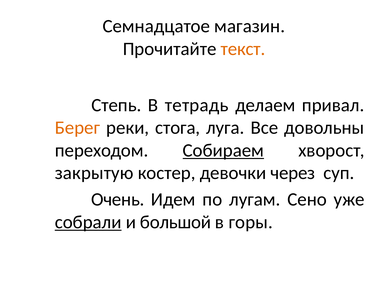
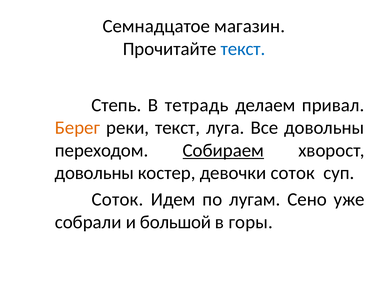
текст colour: orange -> blue (243, 49)
реки стога: стога -> текст (178, 128)
закрытую: закрытую -> довольны (94, 173)
девочки через: через -> соток (293, 173)
Очень: Очень -> Соток (118, 200)
собрали underline: present -> none (88, 222)
